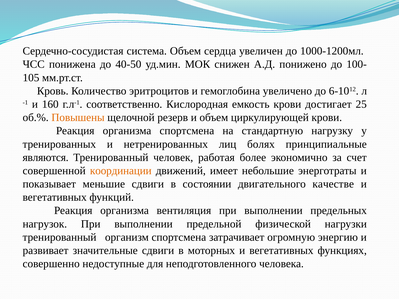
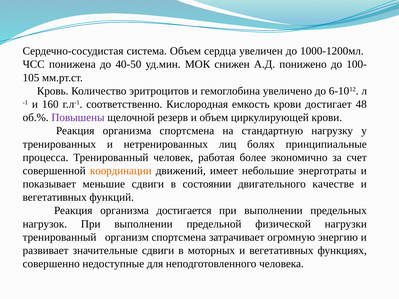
25: 25 -> 48 (361, 104)
Повышены colour: orange -> purple (78, 118)
являются: являются -> процесса (46, 158)
вентиляция: вентиляция -> достигается (184, 211)
